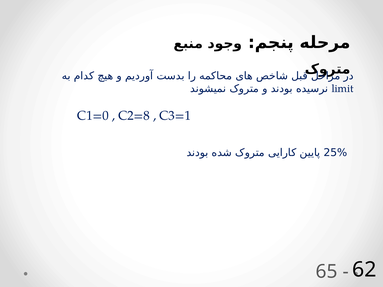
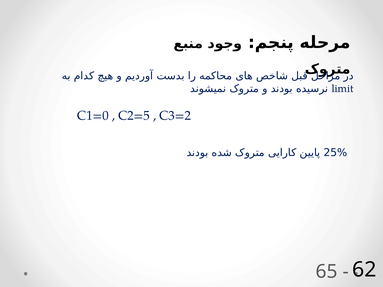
C2=8: C2=8 -> C2=5 (134, 116)
C3=1: C3=1 -> C3=2 (175, 116)
